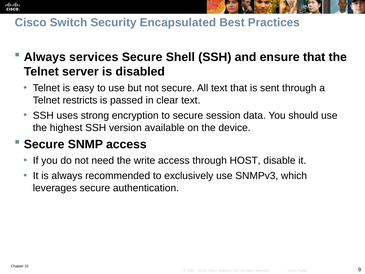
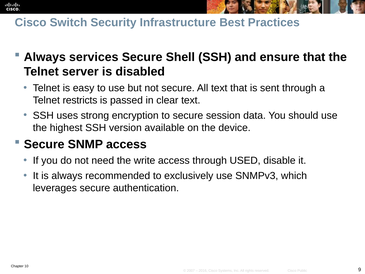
Encapsulated: Encapsulated -> Infrastructure (178, 23)
HOST: HOST -> USED (245, 160)
